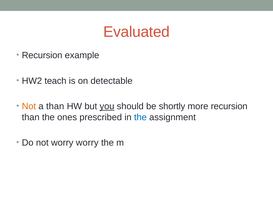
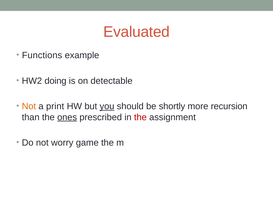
Recursion: Recursion -> Functions (42, 55)
teach: teach -> doing (55, 81)
a than: than -> print (55, 106)
ones underline: none -> present (67, 117)
the colour: blue -> red (140, 117)
worry worry: worry -> game (87, 143)
